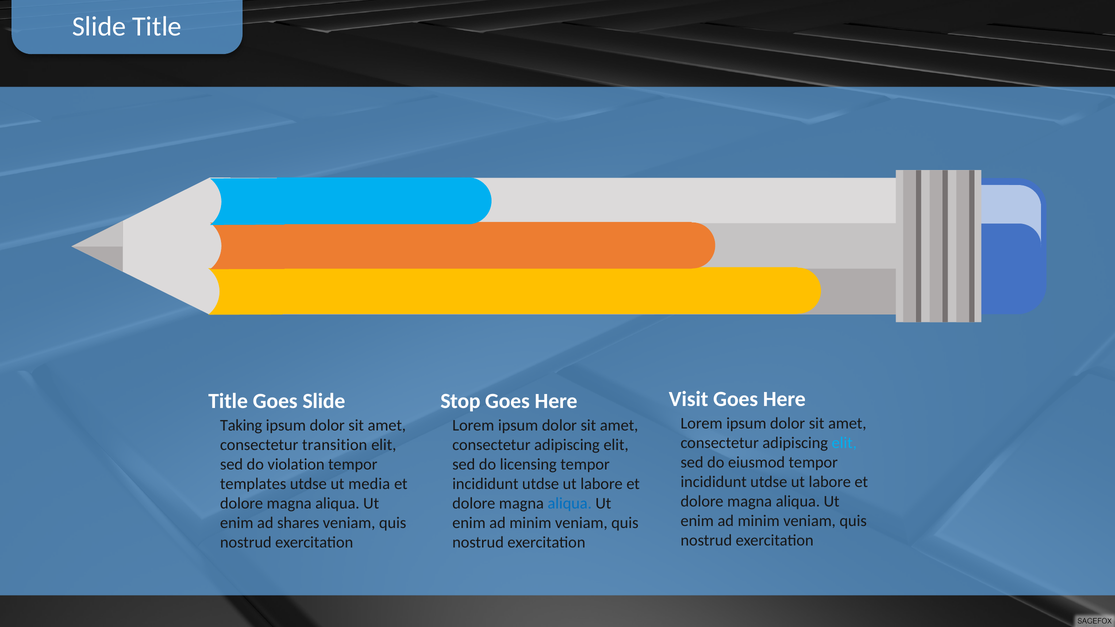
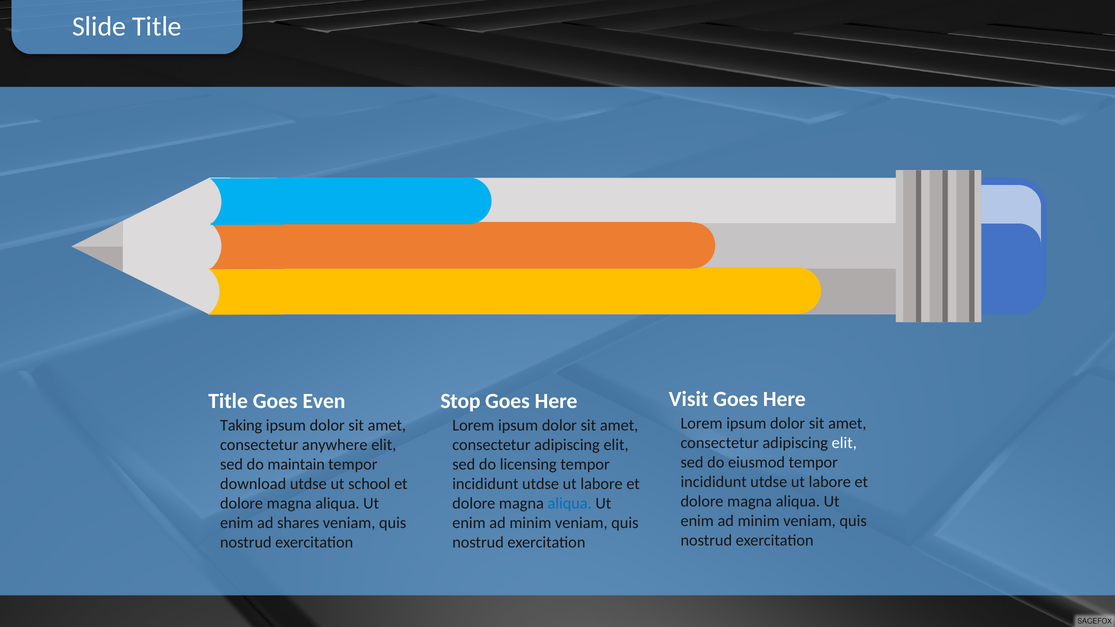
Goes Slide: Slide -> Even (324, 401)
elit colour: light blue -> white (844, 443)
transition: transition -> anywhere (335, 445)
violation: violation -> maintain (296, 465)
templates: templates -> download (253, 484)
media: media -> school (369, 484)
